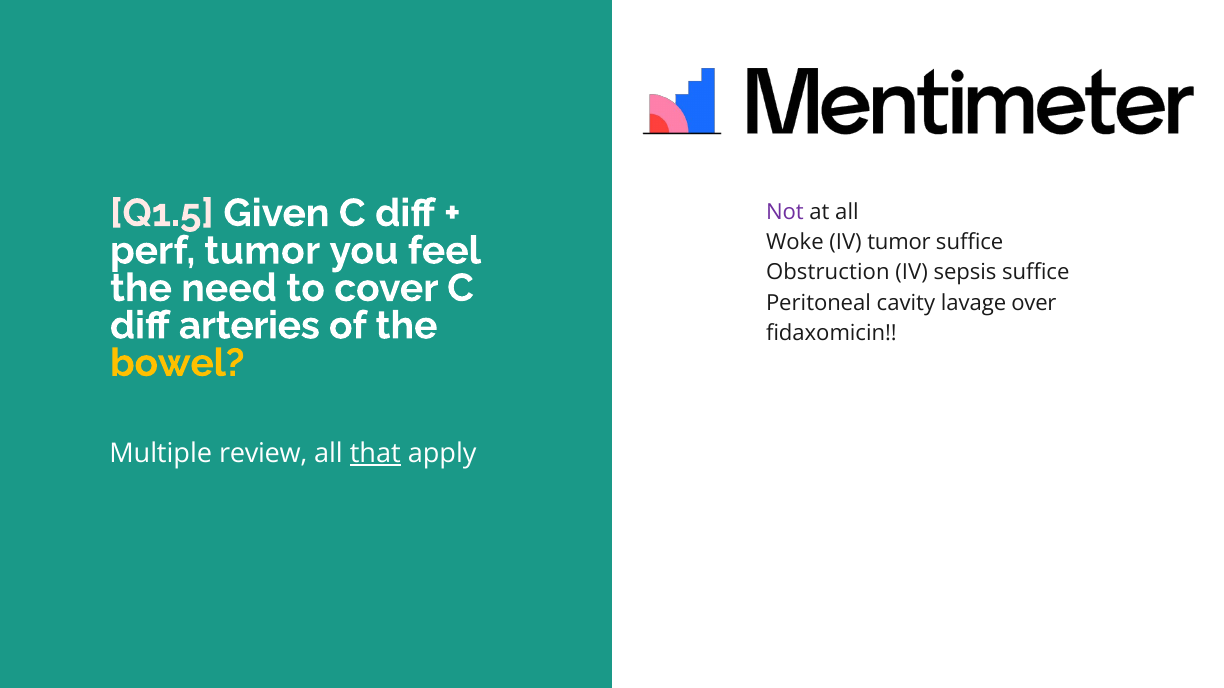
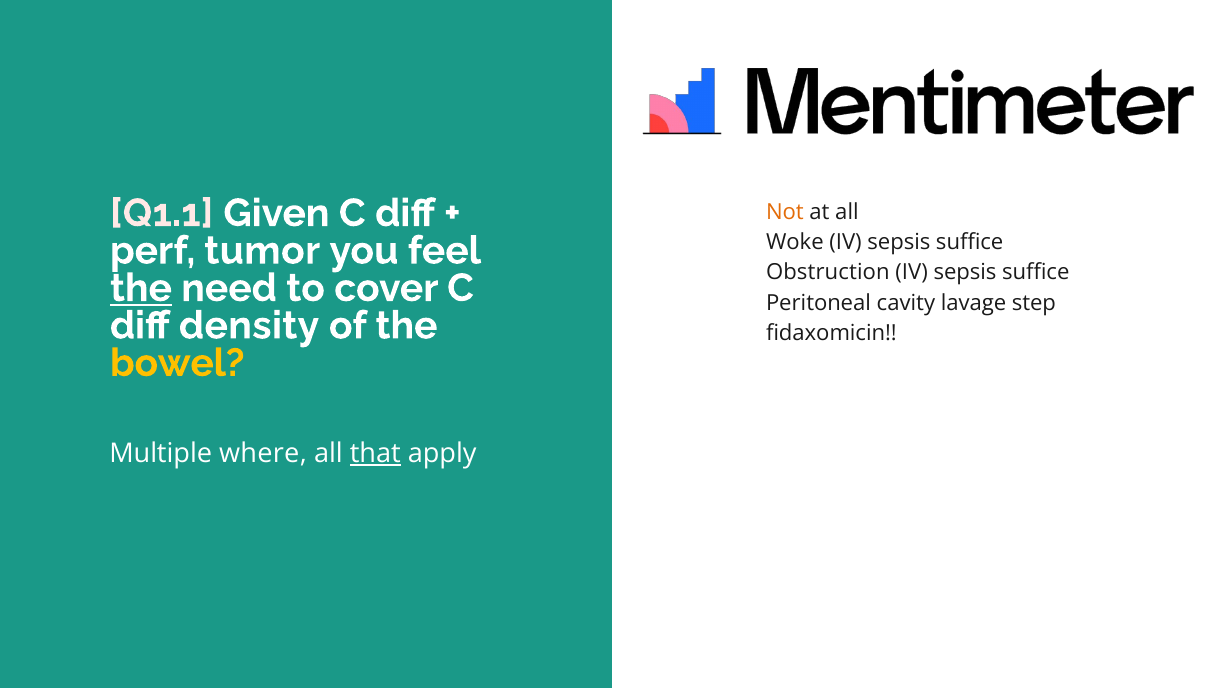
Q1.5: Q1.5 -> Q1.1 (162, 213)
Not colour: purple -> orange (785, 212)
tumor: tumor -> sepsis (899, 242)
the underline: none -> present (141, 288)
over: over -> step (1034, 303)
arteries: arteries -> density (249, 326)
review: review -> where (263, 454)
